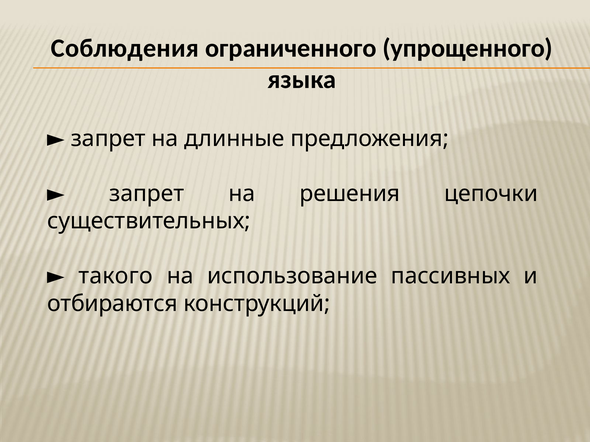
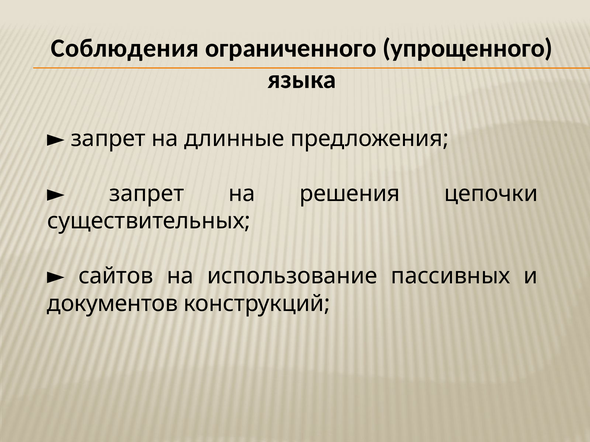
такого: такого -> сайтов (116, 276)
отбираются: отбираются -> документов (112, 304)
